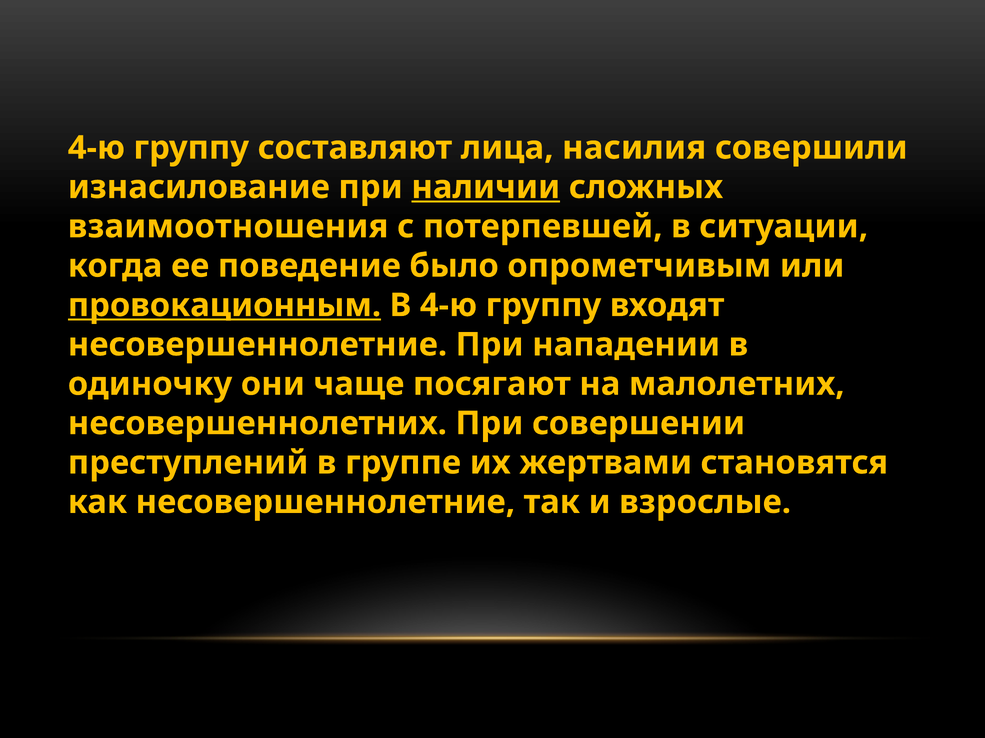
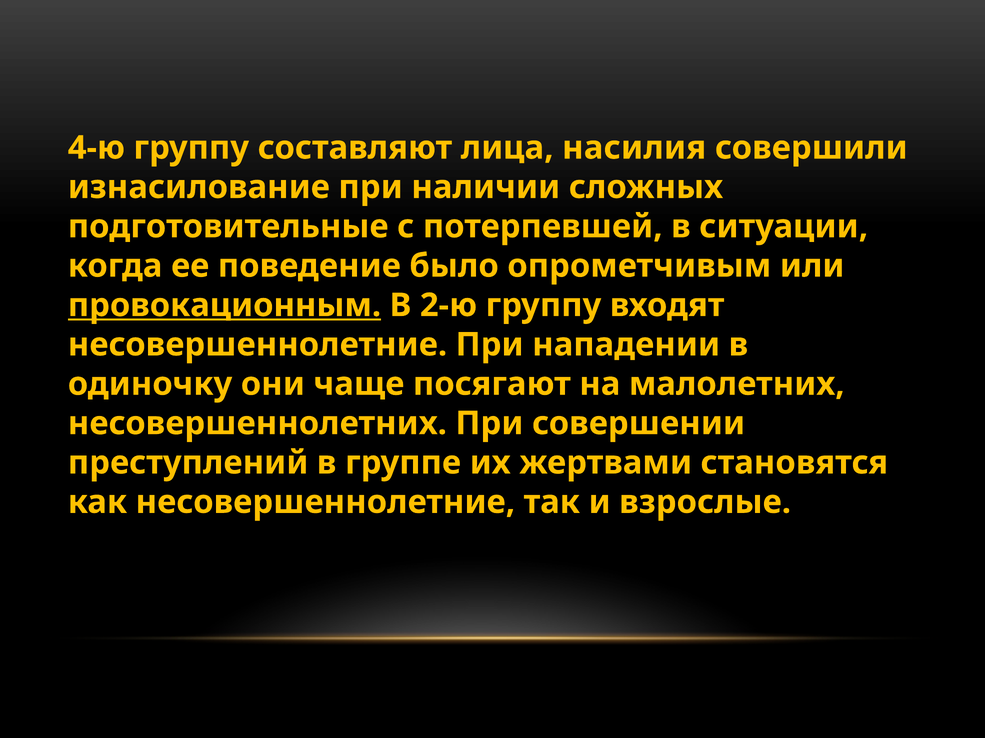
наличии underline: present -> none (486, 187)
взаимоотношения: взаимоотношения -> подготовительные (228, 227)
В 4-ю: 4-ю -> 2-ю (448, 306)
